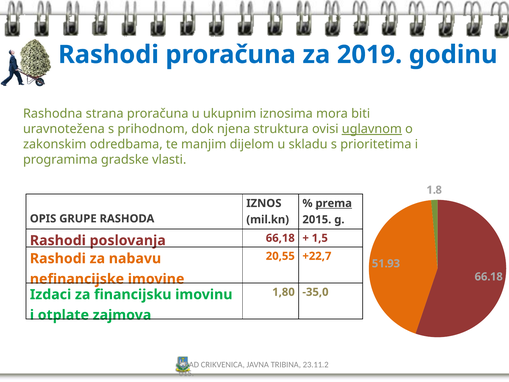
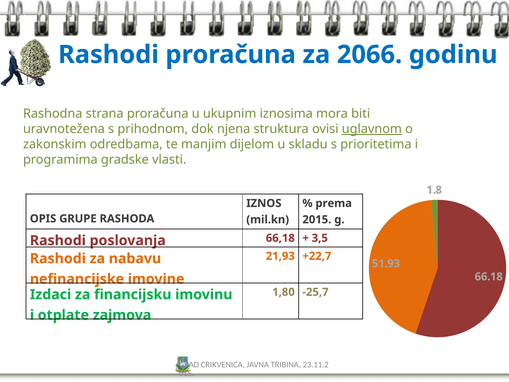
2019: 2019 -> 2066 (370, 55)
prema underline: present -> none (334, 203)
1,5: 1,5 -> 3,5 (320, 238)
20,55: 20,55 -> 21,93 (280, 256)
-35,0: -35,0 -> -25,7 (315, 292)
